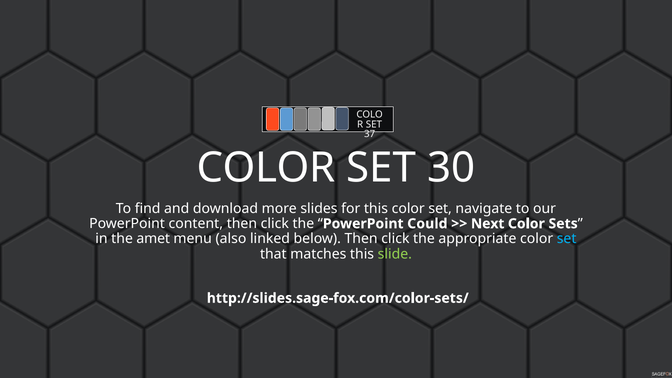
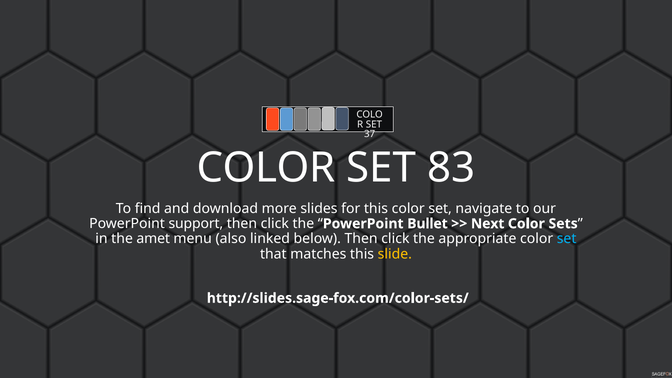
30: 30 -> 83 (451, 168)
content: content -> support (196, 224)
Could: Could -> Bullet (427, 224)
slide colour: light green -> yellow (395, 254)
